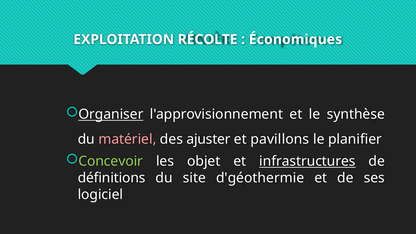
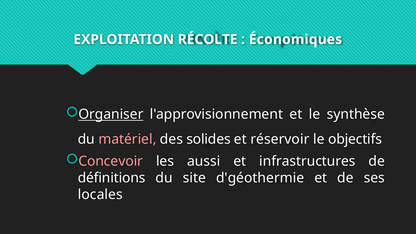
ajuster: ajuster -> solides (209, 139)
pavillons: pavillons -> réservoir (280, 139)
planifier: planifier -> objectifs (355, 139)
Concevoir colour: light green -> pink (111, 161)
objet: objet -> aussi (204, 161)
infrastructures underline: present -> none (307, 161)
logiciel: logiciel -> locales (100, 195)
